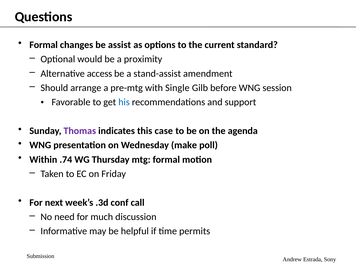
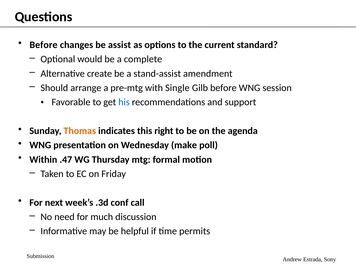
Formal: Formal -> Before (44, 45)
proximity: proximity -> complete (143, 59)
access: access -> create (100, 73)
Thomas colour: purple -> orange (80, 131)
case: case -> right (164, 131)
.74: .74 -> .47 (66, 160)
